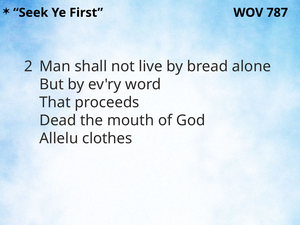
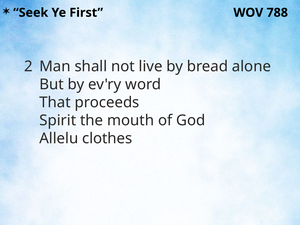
787: 787 -> 788 (277, 13)
Dead: Dead -> Spirit (58, 120)
